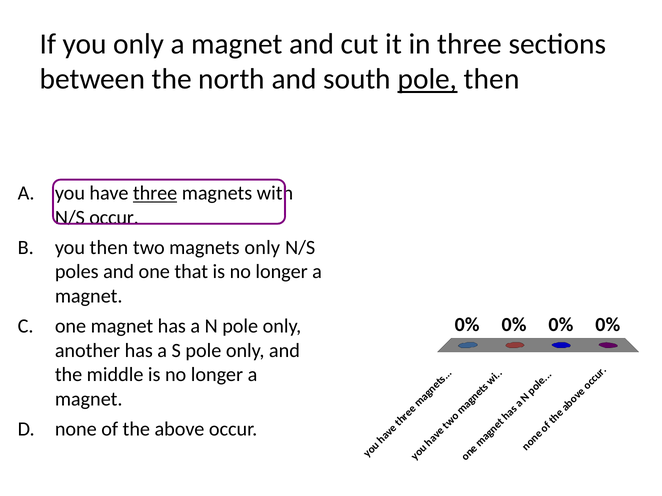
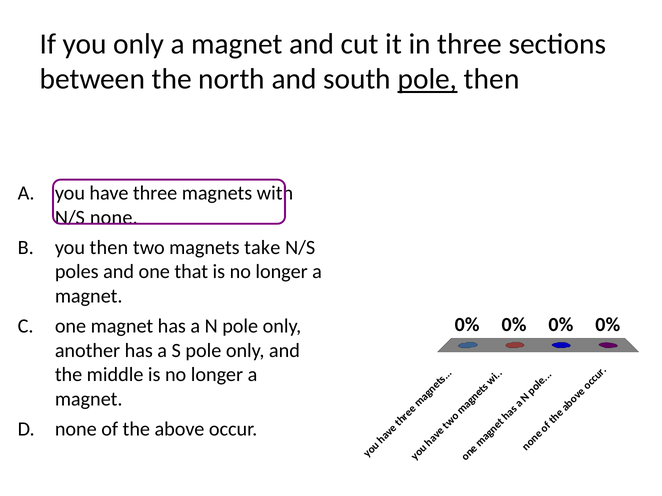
three underline: present -> none (155, 193)
N/S occur: occur -> none (114, 218)
magnets only: only -> take (262, 248)
